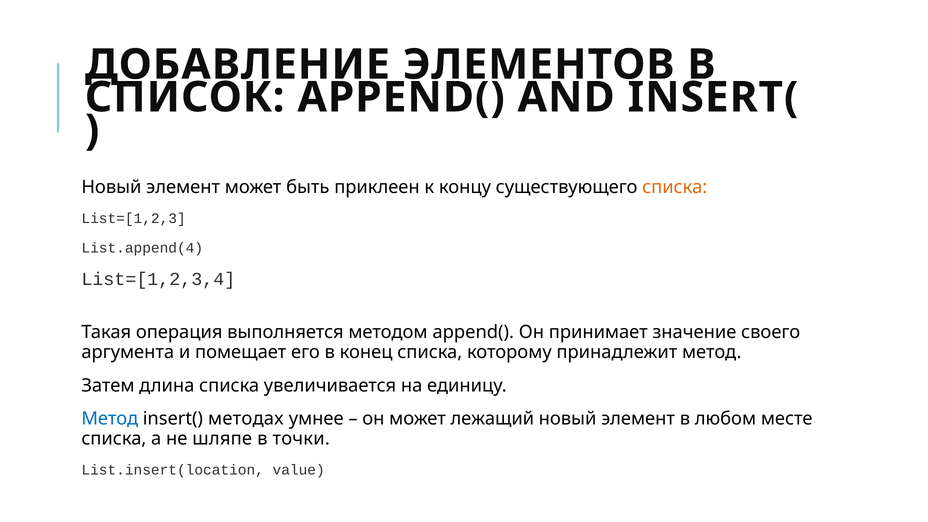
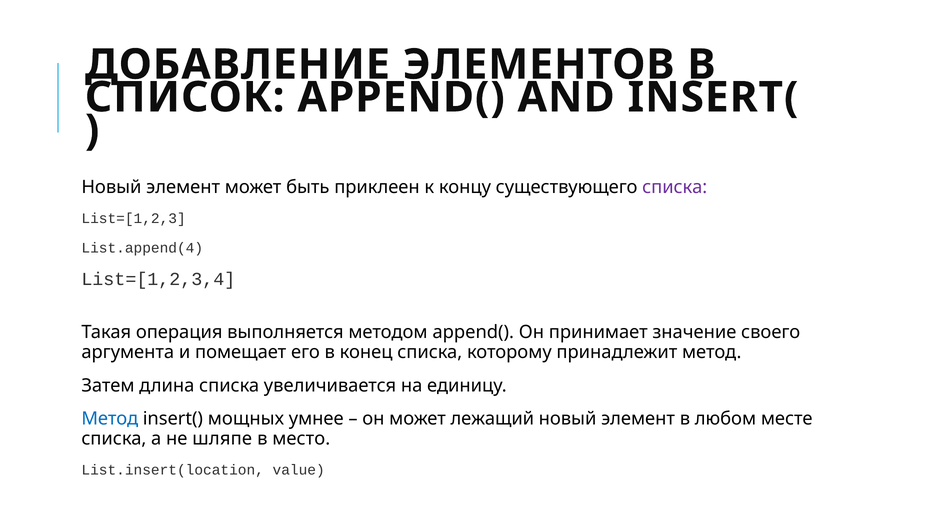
списка colour: orange -> purple (675, 187)
методах: методах -> мощных (246, 419)
точки: точки -> место (301, 439)
